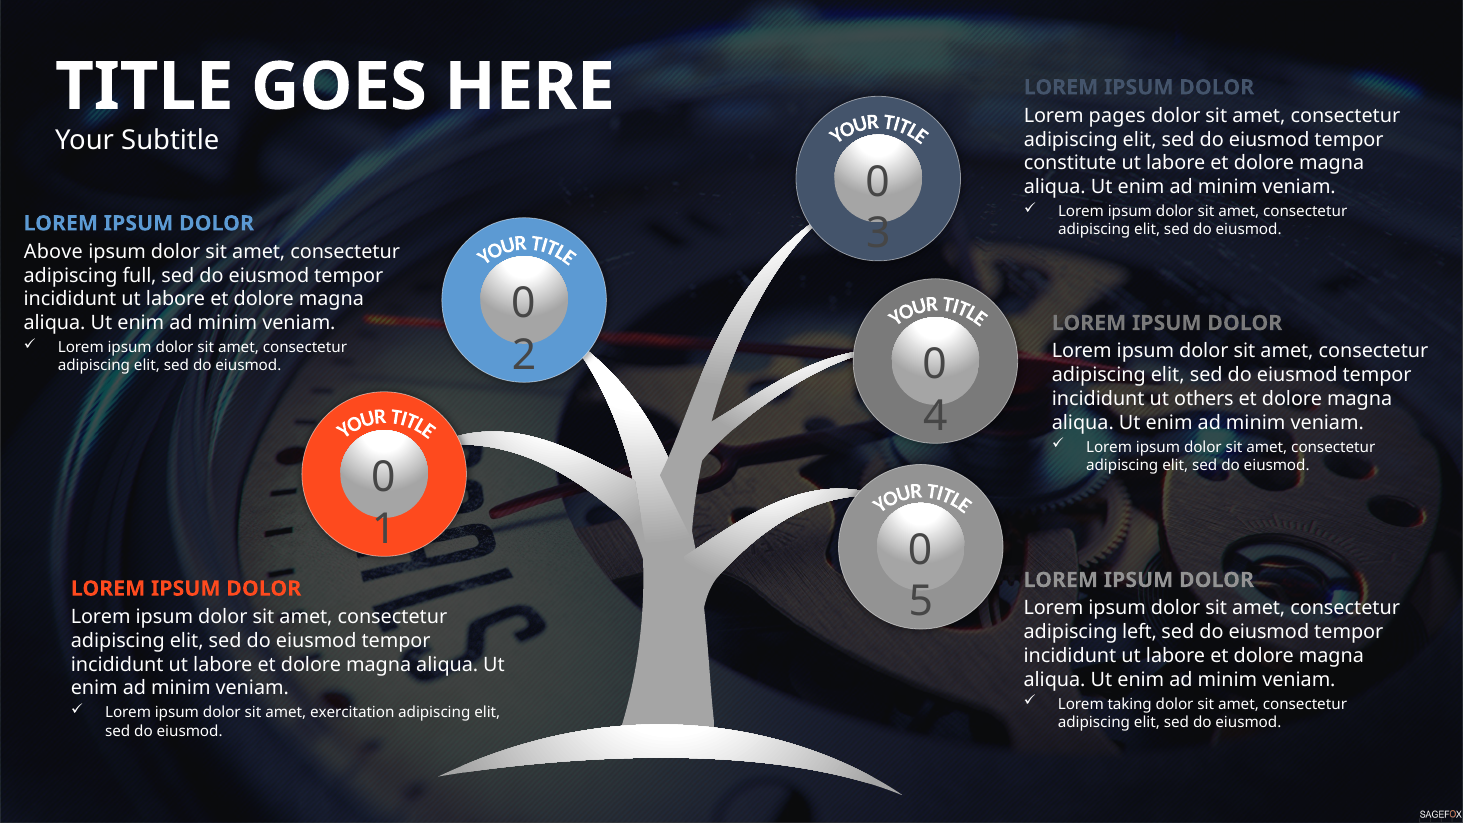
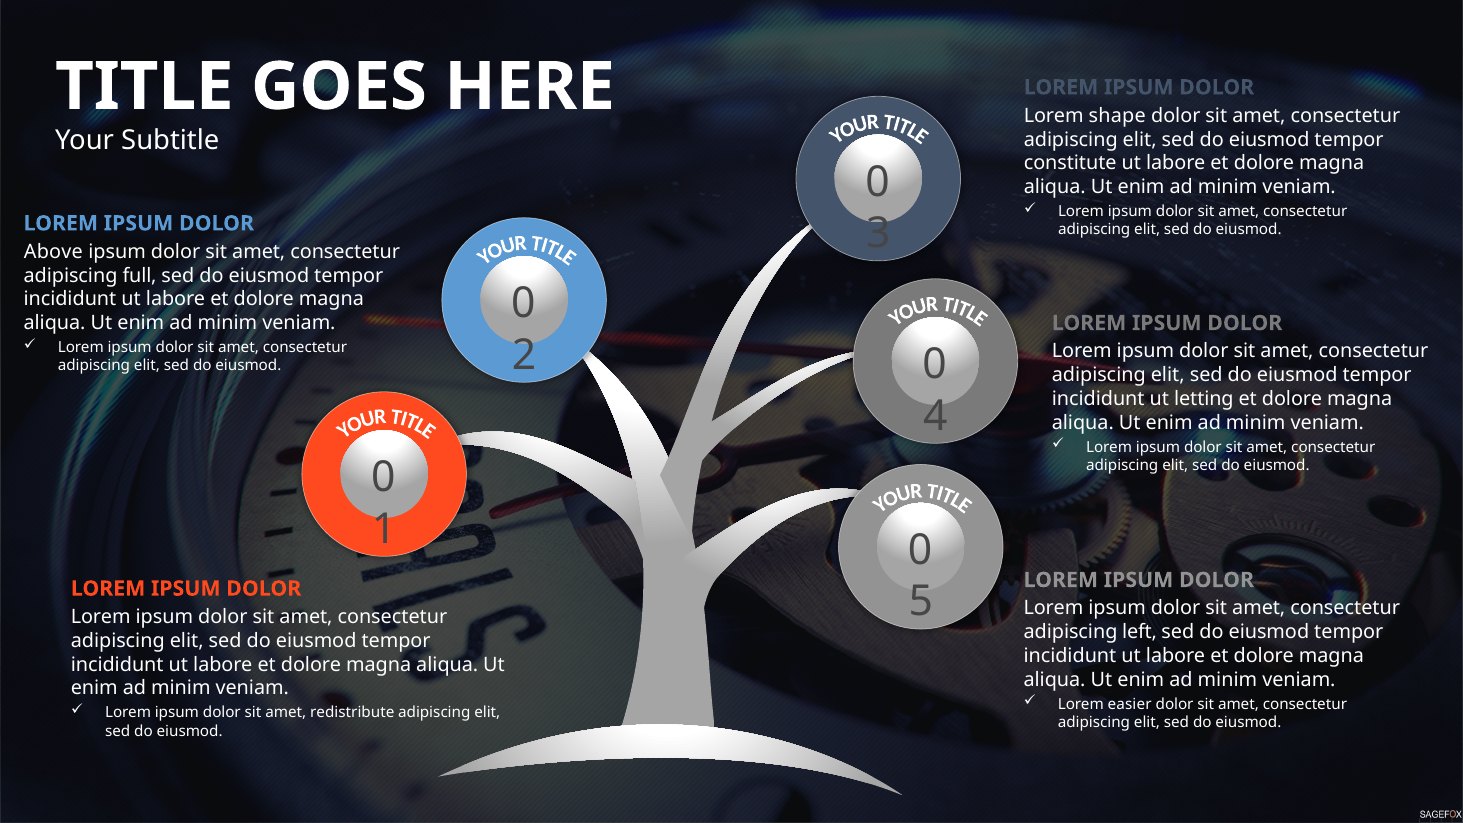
pages: pages -> shape (1117, 116)
others: others -> letting (1204, 399)
taking: taking -> easier (1130, 704)
exercitation: exercitation -> redistribute (352, 713)
